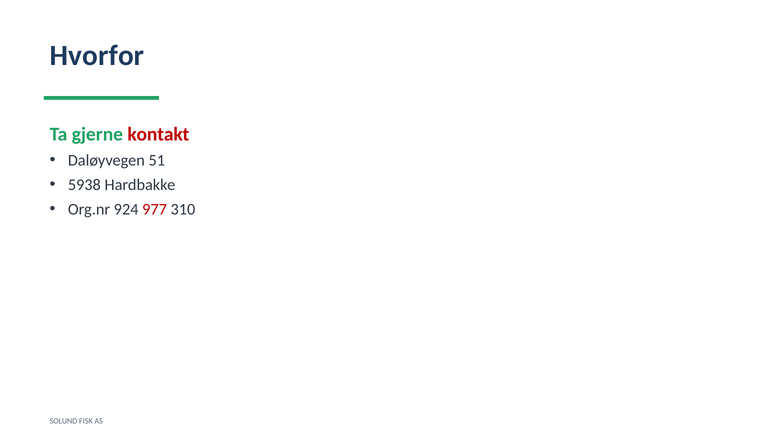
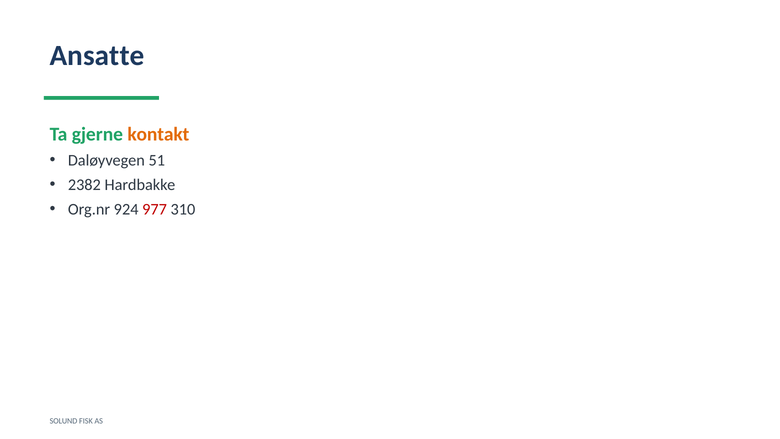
Hvorfor: Hvorfor -> Ansatte (97, 56)
kontakt colour: red -> orange (158, 134)
5938: 5938 -> 2382 (84, 185)
